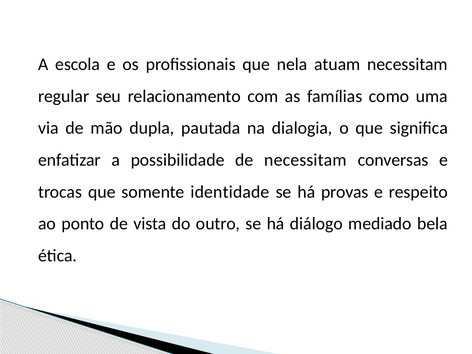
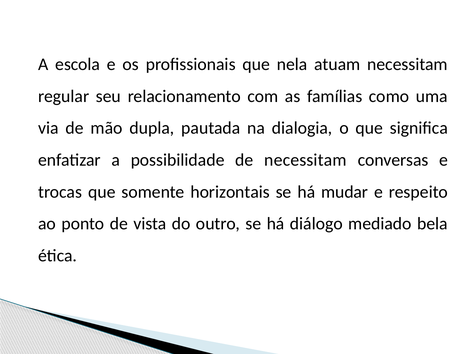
identidade: identidade -> horizontais (230, 192)
provas: provas -> mudar (345, 192)
